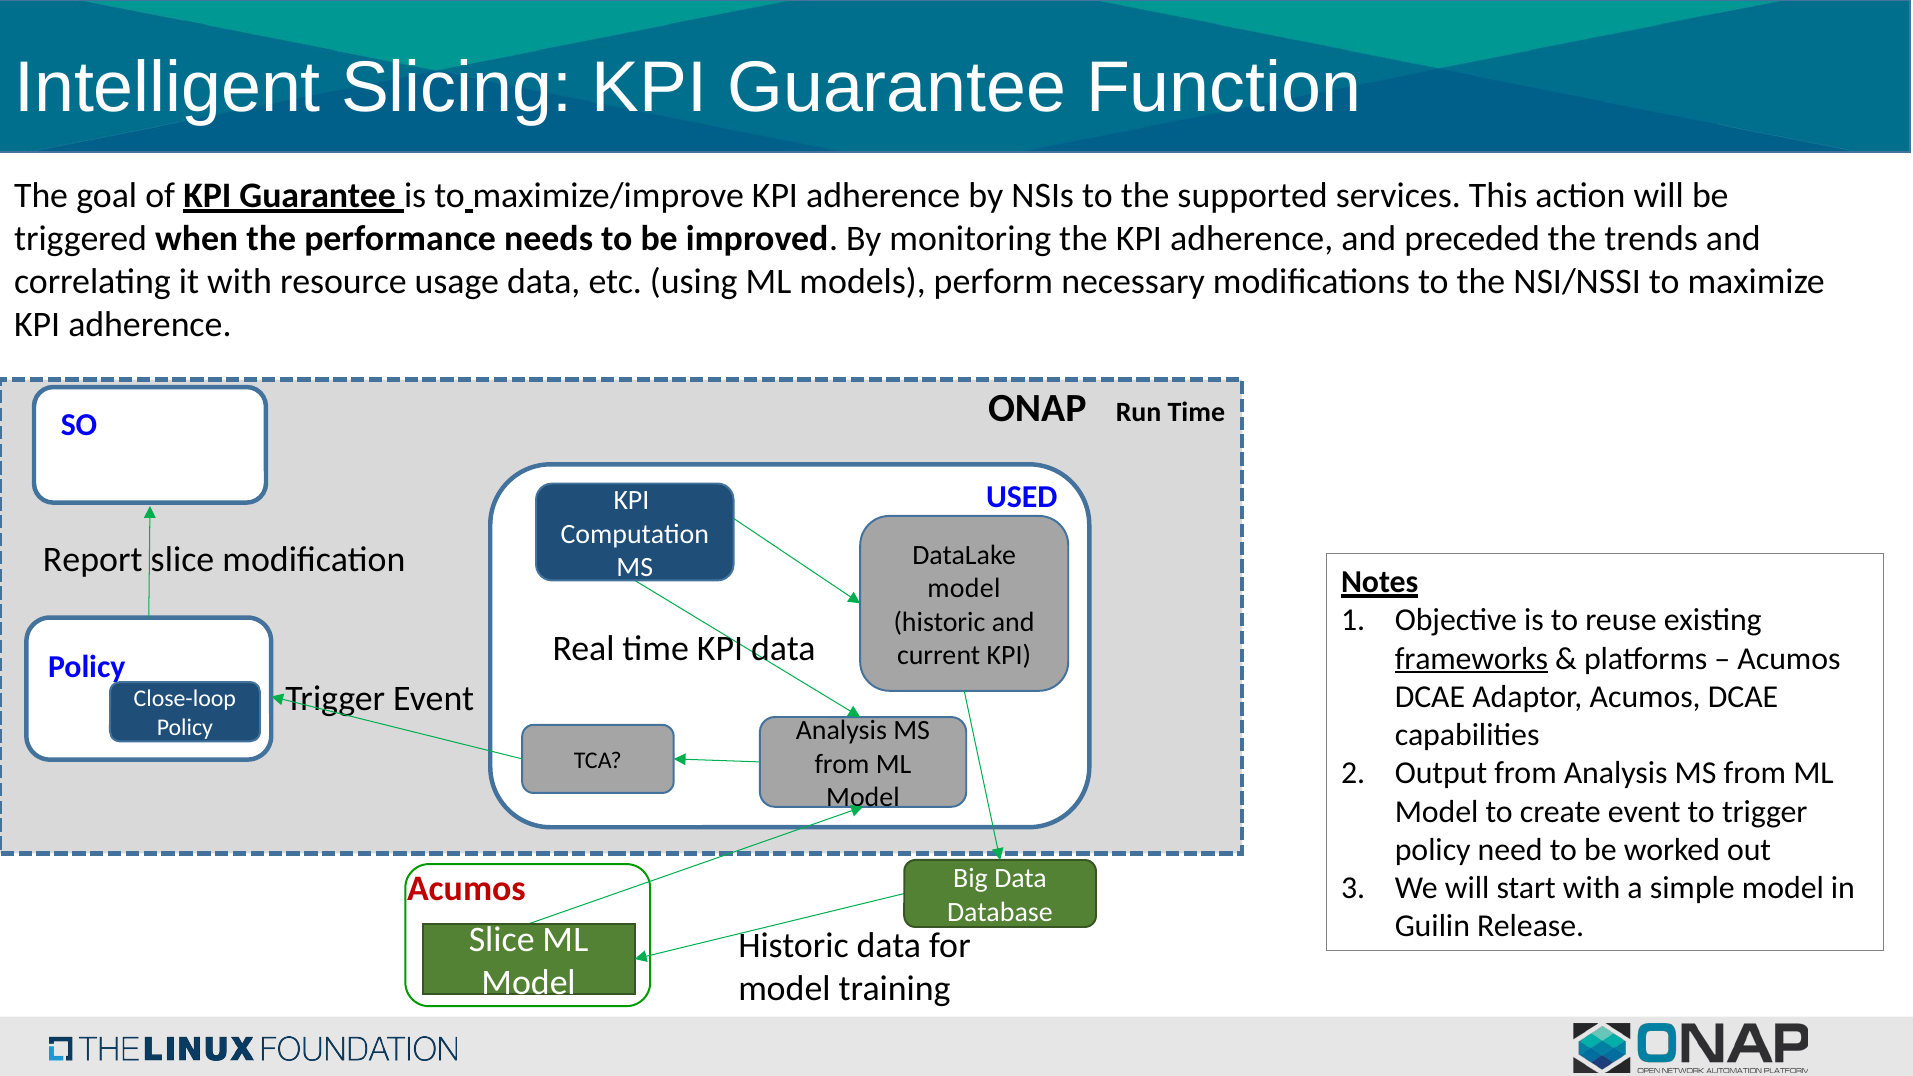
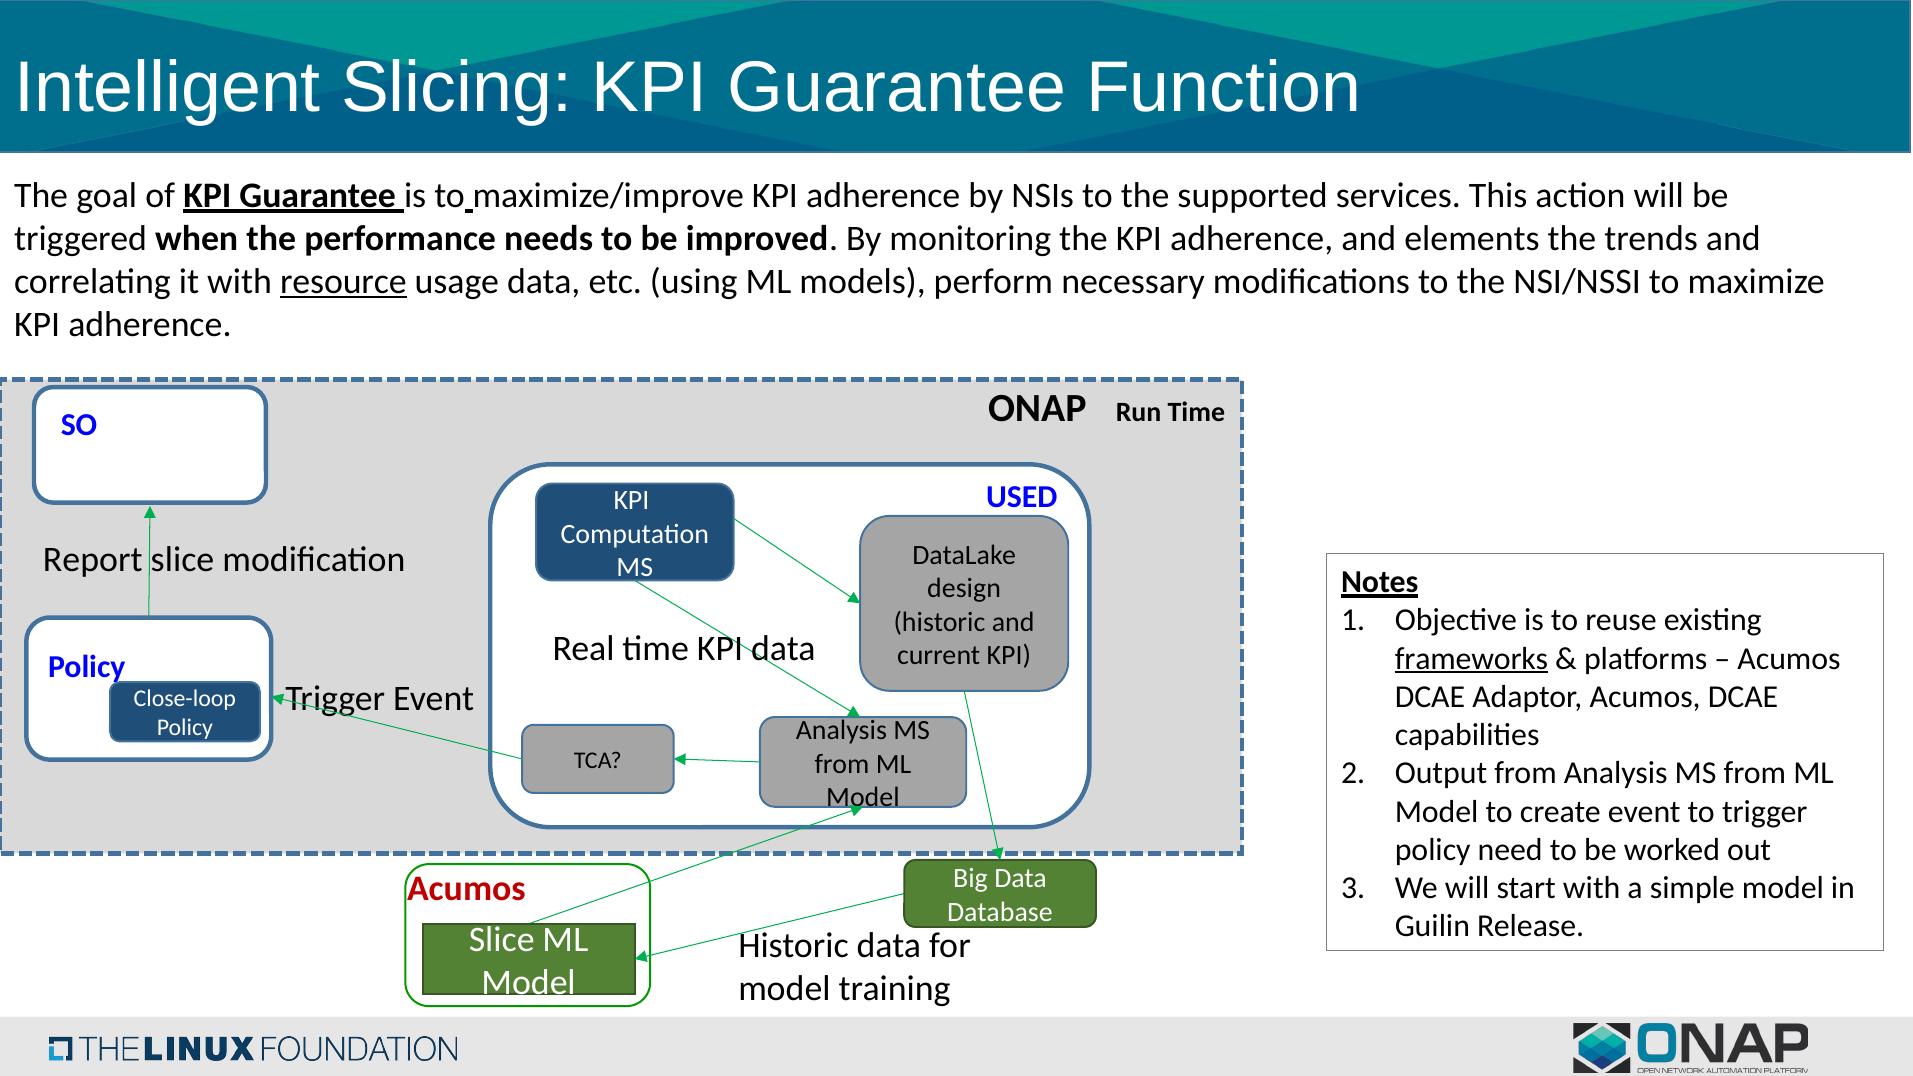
preceded: preceded -> elements (1472, 239)
resource underline: none -> present (343, 282)
model: model -> design (964, 589)
